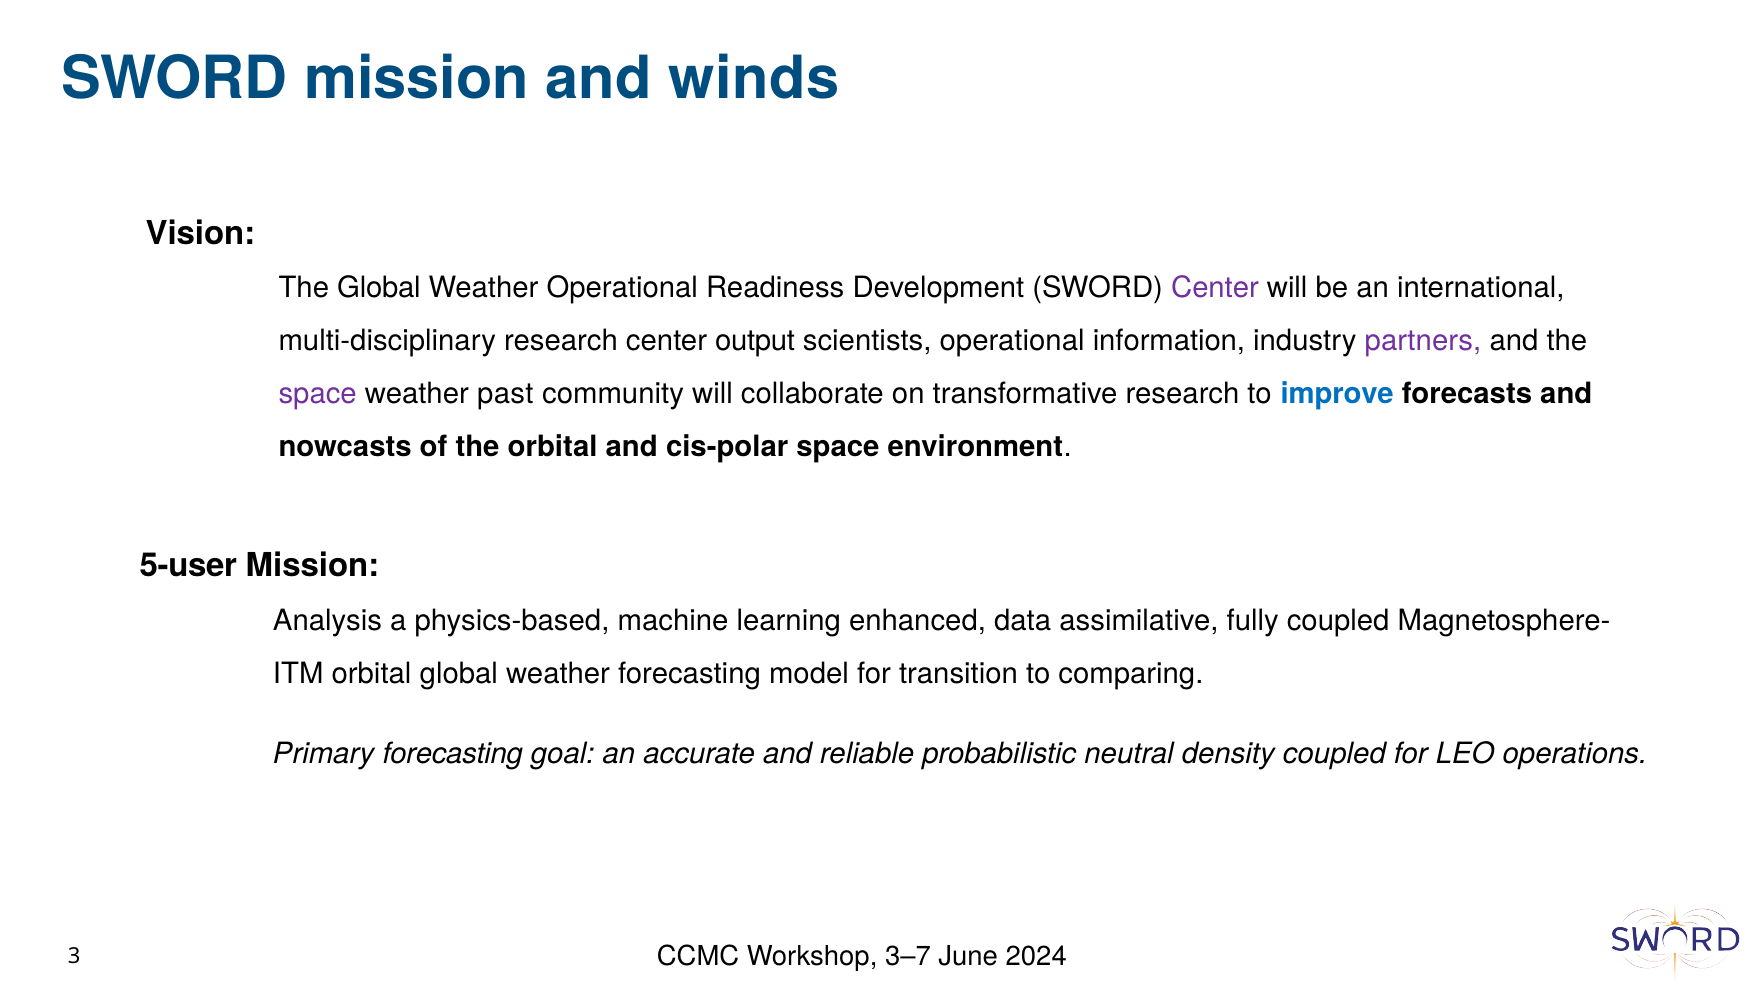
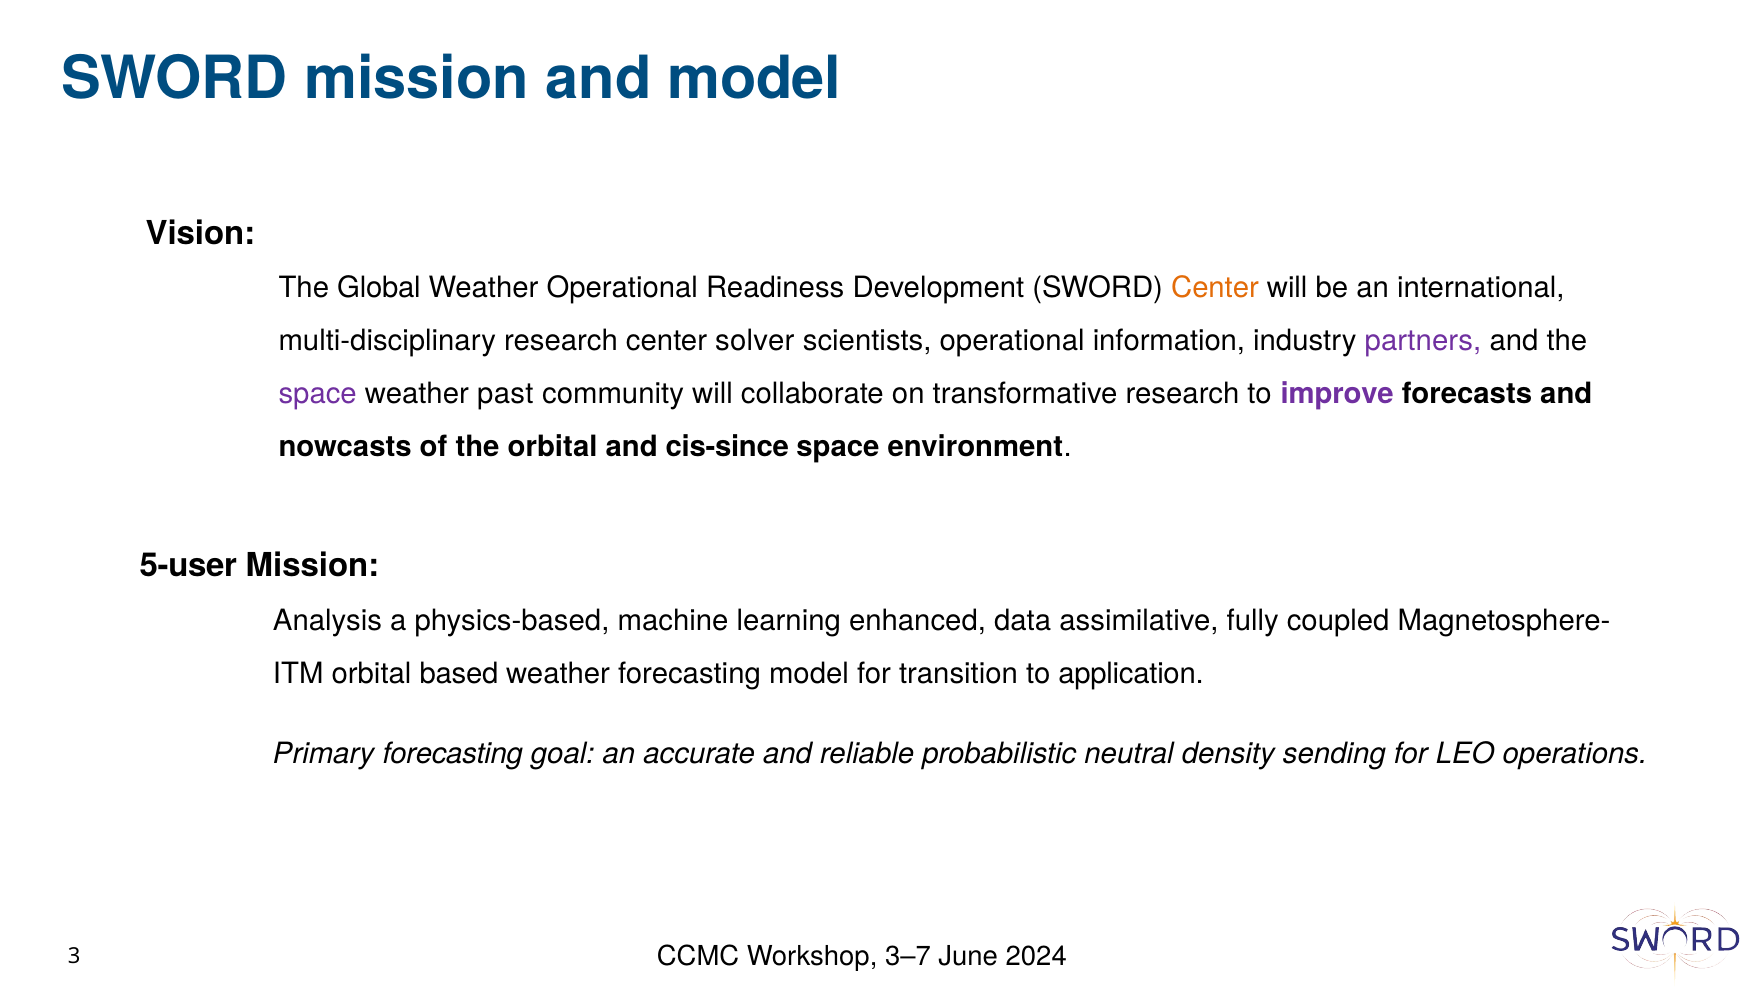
and winds: winds -> model (754, 79)
Center colour: purple -> orange (1215, 288)
output: output -> solver (755, 341)
improve colour: blue -> purple (1337, 393)
cis-polar: cis-polar -> cis-since (727, 446)
orbital global: global -> based (459, 673)
comparing: comparing -> application (1131, 673)
density coupled: coupled -> sending (1334, 753)
